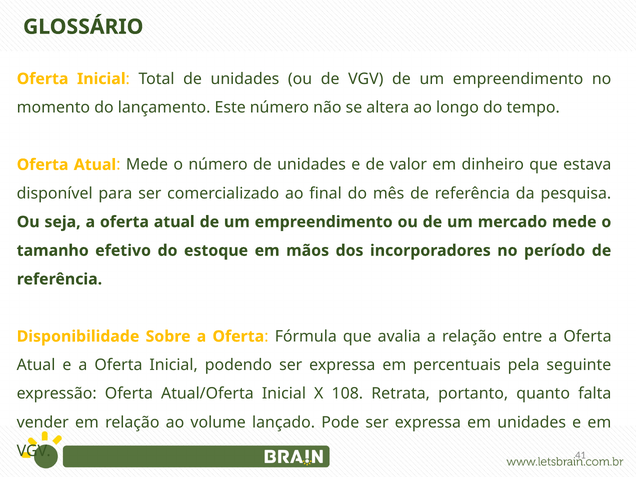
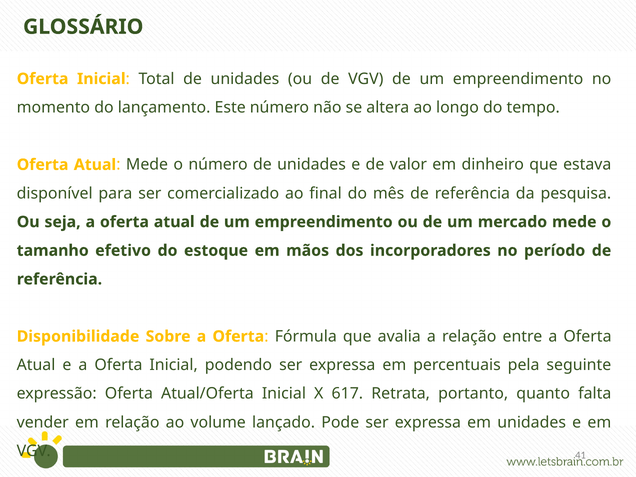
108: 108 -> 617 (347, 394)
